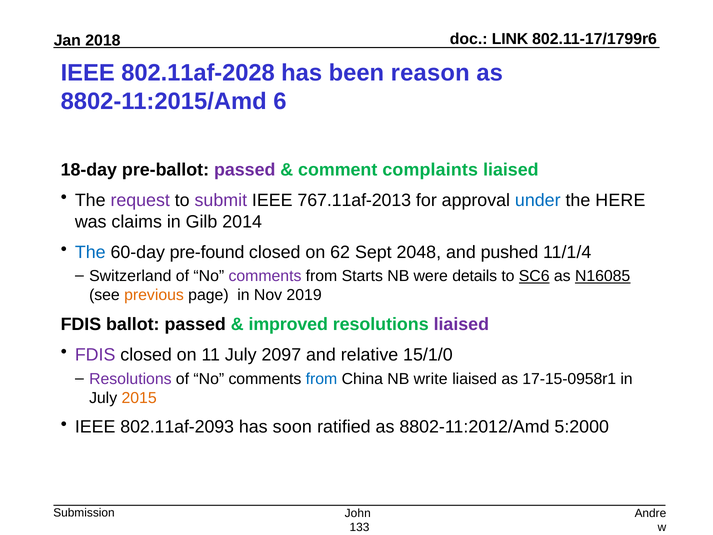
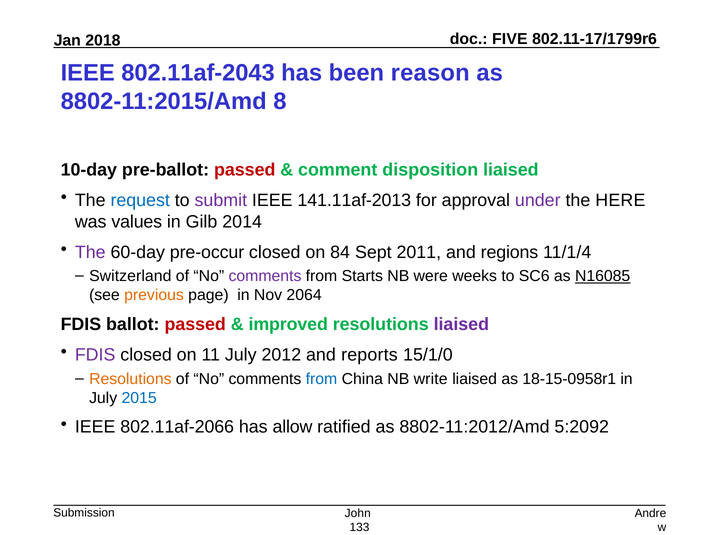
LINK: LINK -> FIVE (510, 39)
802.11af-2028: 802.11af-2028 -> 802.11af-2043 (198, 73)
6: 6 -> 8 (280, 102)
18-day: 18-day -> 10-day (89, 170)
passed colour: purple -> red (245, 170)
complaints: complaints -> disposition (430, 170)
request colour: purple -> blue (140, 200)
767.11af-2013: 767.11af-2013 -> 141.11af-2013 (354, 200)
under colour: blue -> purple (538, 200)
claims: claims -> values (137, 222)
The colour: blue -> purple (90, 252)
pre-found: pre-found -> pre-occur (207, 252)
62: 62 -> 84 (340, 252)
2048: 2048 -> 2011 (419, 252)
pushed: pushed -> regions (510, 252)
details: details -> weeks (475, 276)
SC6 underline: present -> none (534, 276)
2019: 2019 -> 2064 (304, 295)
passed colour: black -> red (195, 324)
2097: 2097 -> 2012 (281, 355)
relative: relative -> reports (369, 355)
Resolutions colour: purple -> orange (130, 379)
17-15-0958r1: 17-15-0958r1 -> 18-15-0958r1 (569, 379)
2015 colour: orange -> blue (139, 398)
802.11af-2093: 802.11af-2093 -> 802.11af-2066 (177, 427)
soon: soon -> allow (292, 427)
5:2000: 5:2000 -> 5:2092 (582, 427)
